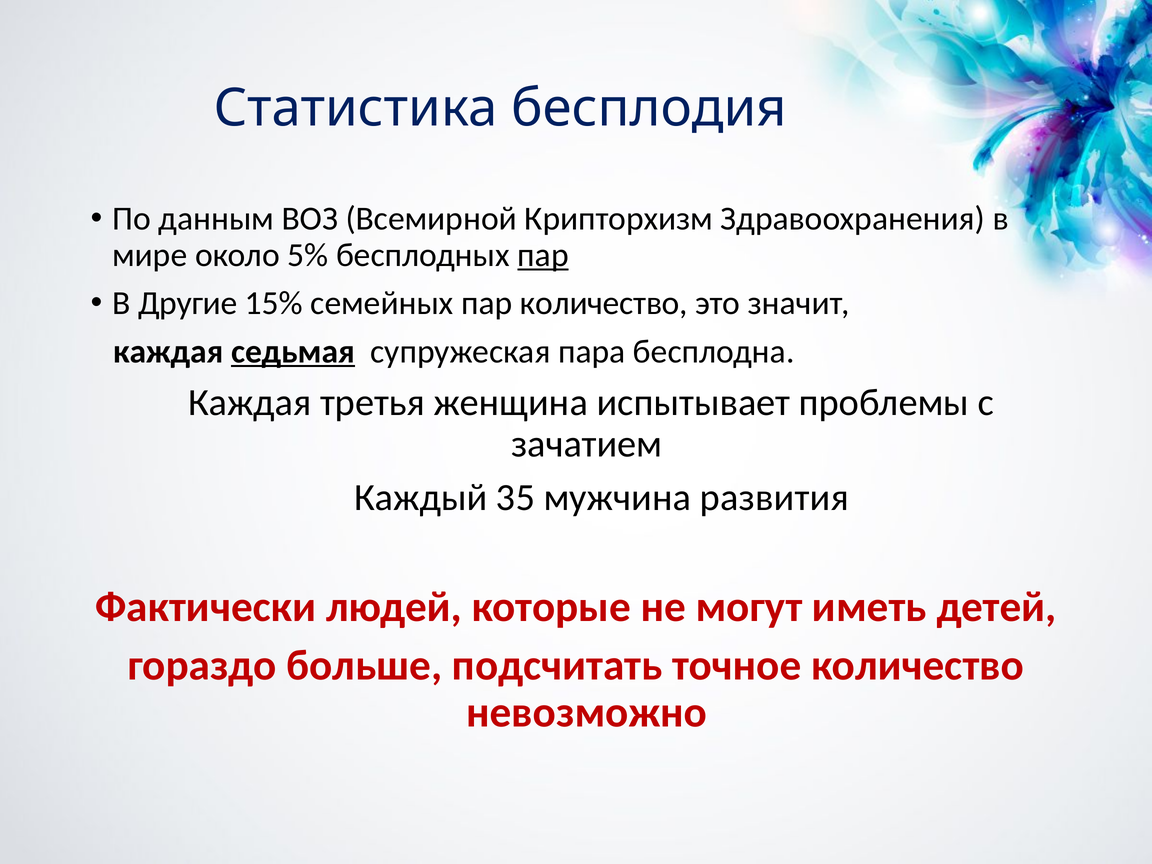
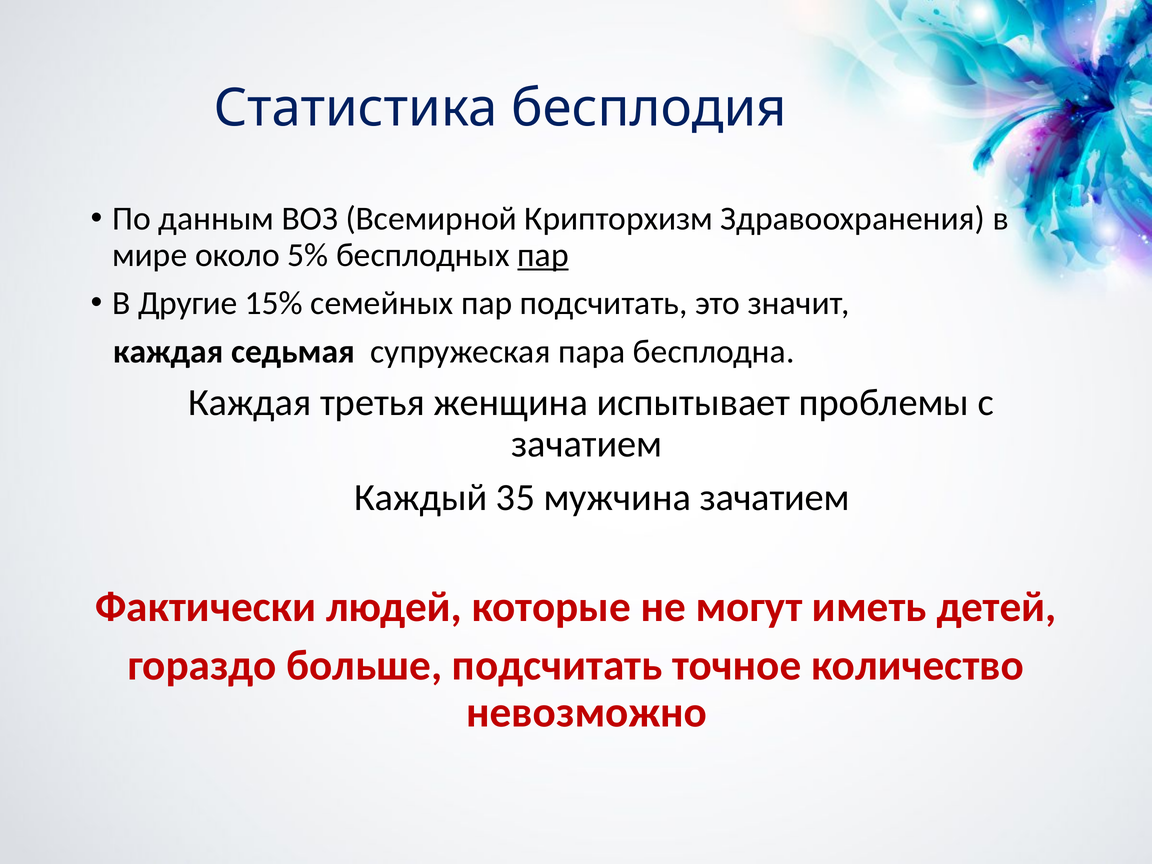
пар количество: количество -> подсчитать (604, 303)
седьмая underline: present -> none (293, 352)
мужчина развития: развития -> зачатием (775, 497)
